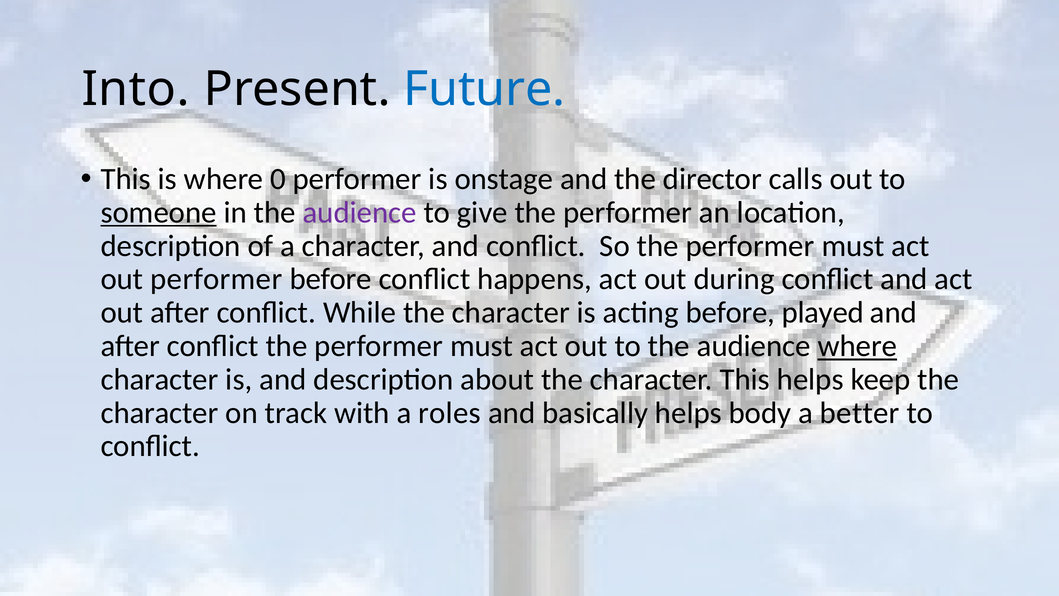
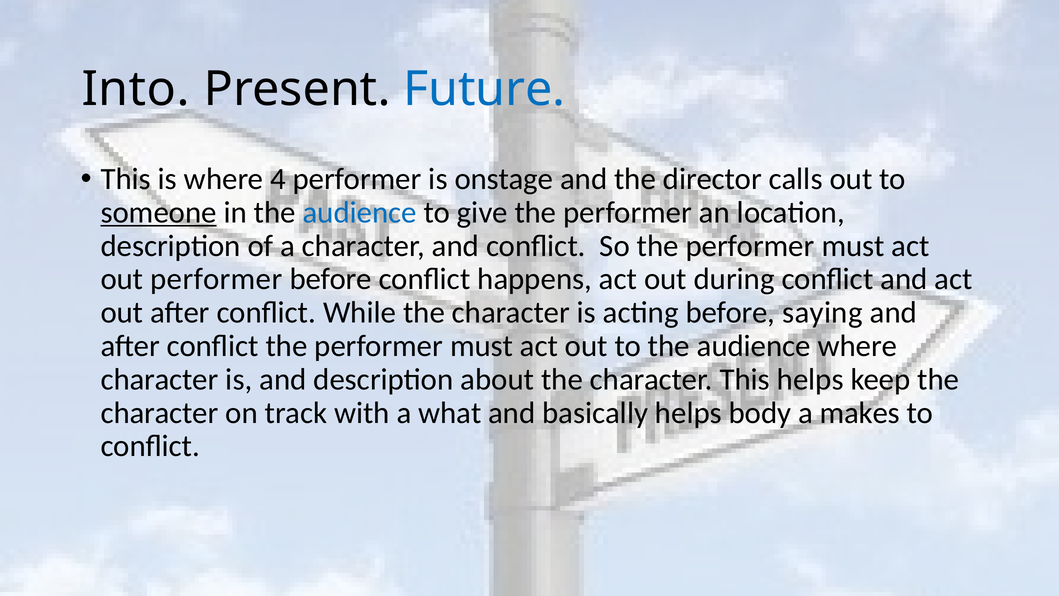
0: 0 -> 4 (278, 179)
audience colour: purple -> blue (360, 212)
played: played -> saying (822, 313)
where underline: present -> none (857, 346)
roles: roles -> what (450, 413)
better: better -> makes (860, 413)
